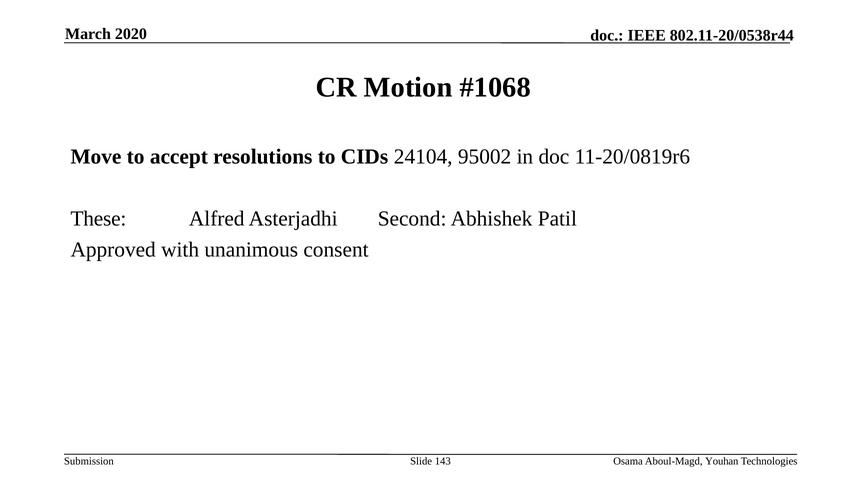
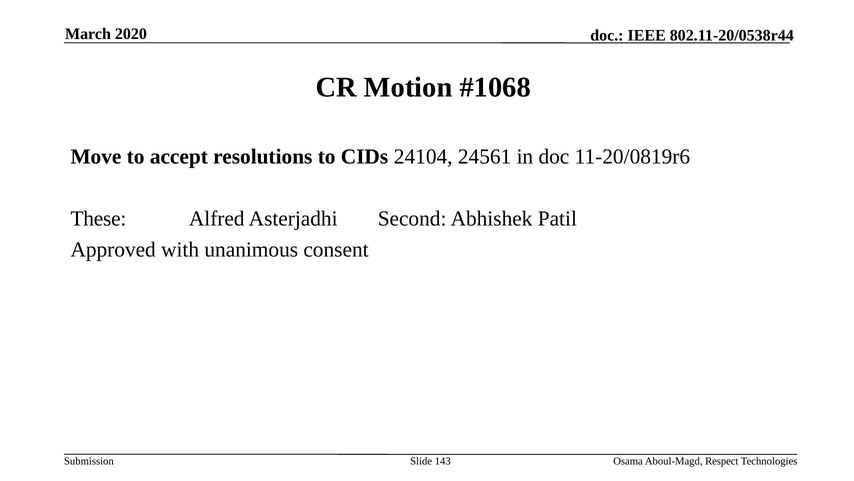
95002: 95002 -> 24561 (485, 156)
Youhan: Youhan -> Respect (722, 461)
